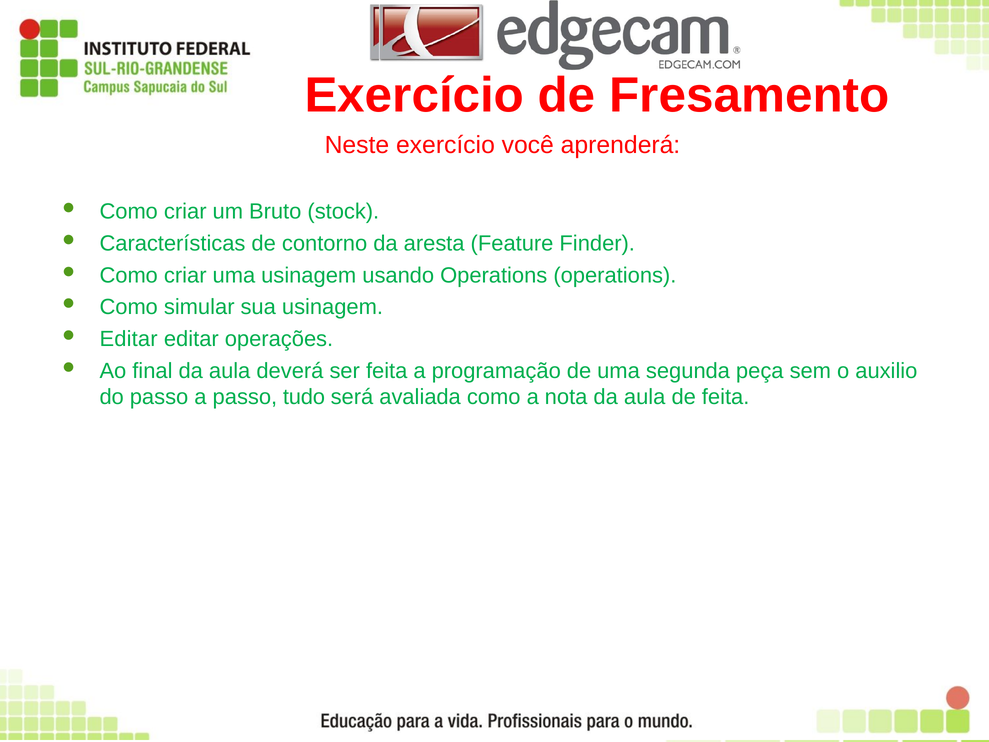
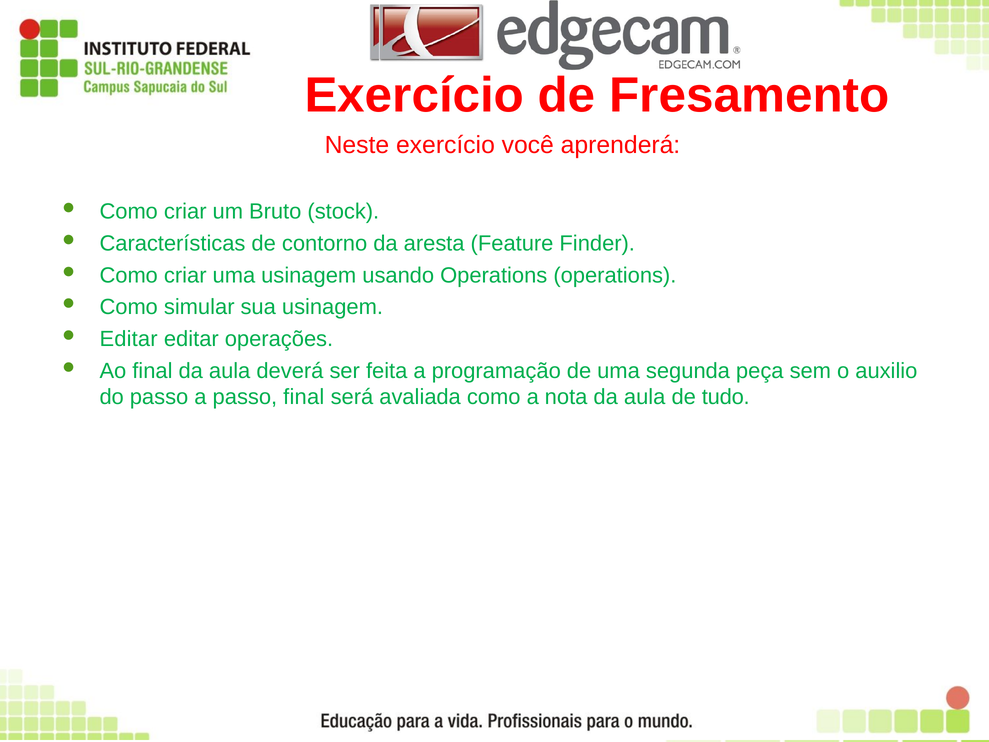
passo tudo: tudo -> final (304, 397)
de feita: feita -> tudo (726, 397)
